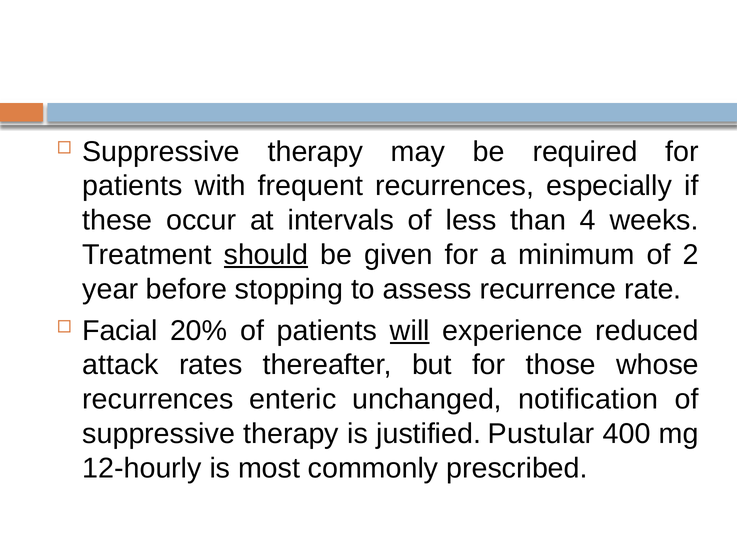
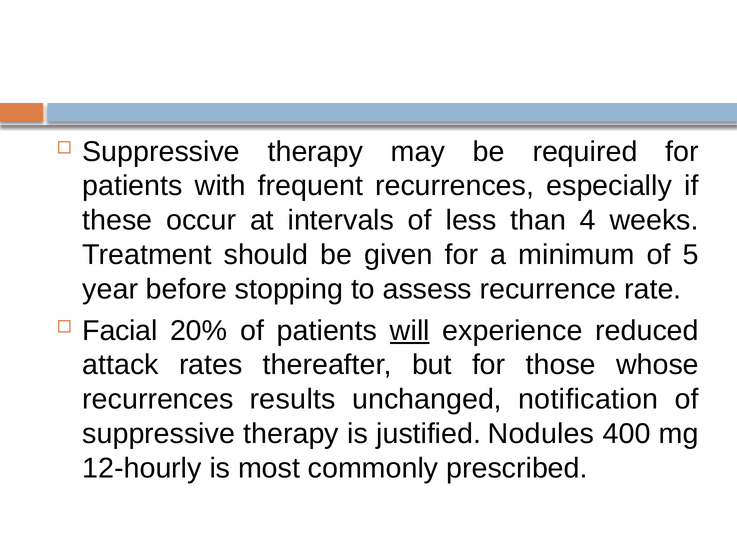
should underline: present -> none (266, 255)
2: 2 -> 5 (691, 255)
enteric: enteric -> results (293, 400)
Pustular: Pustular -> Nodules (541, 434)
